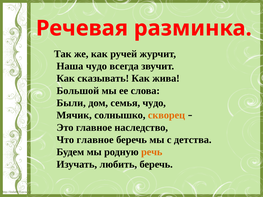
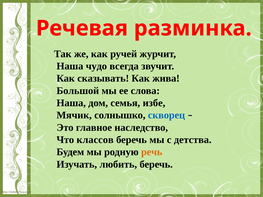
Были: Были -> Наша (71, 103)
семья чудо: чудо -> избе (154, 103)
скворец colour: orange -> blue (166, 115)
Что главное: главное -> классов (95, 140)
